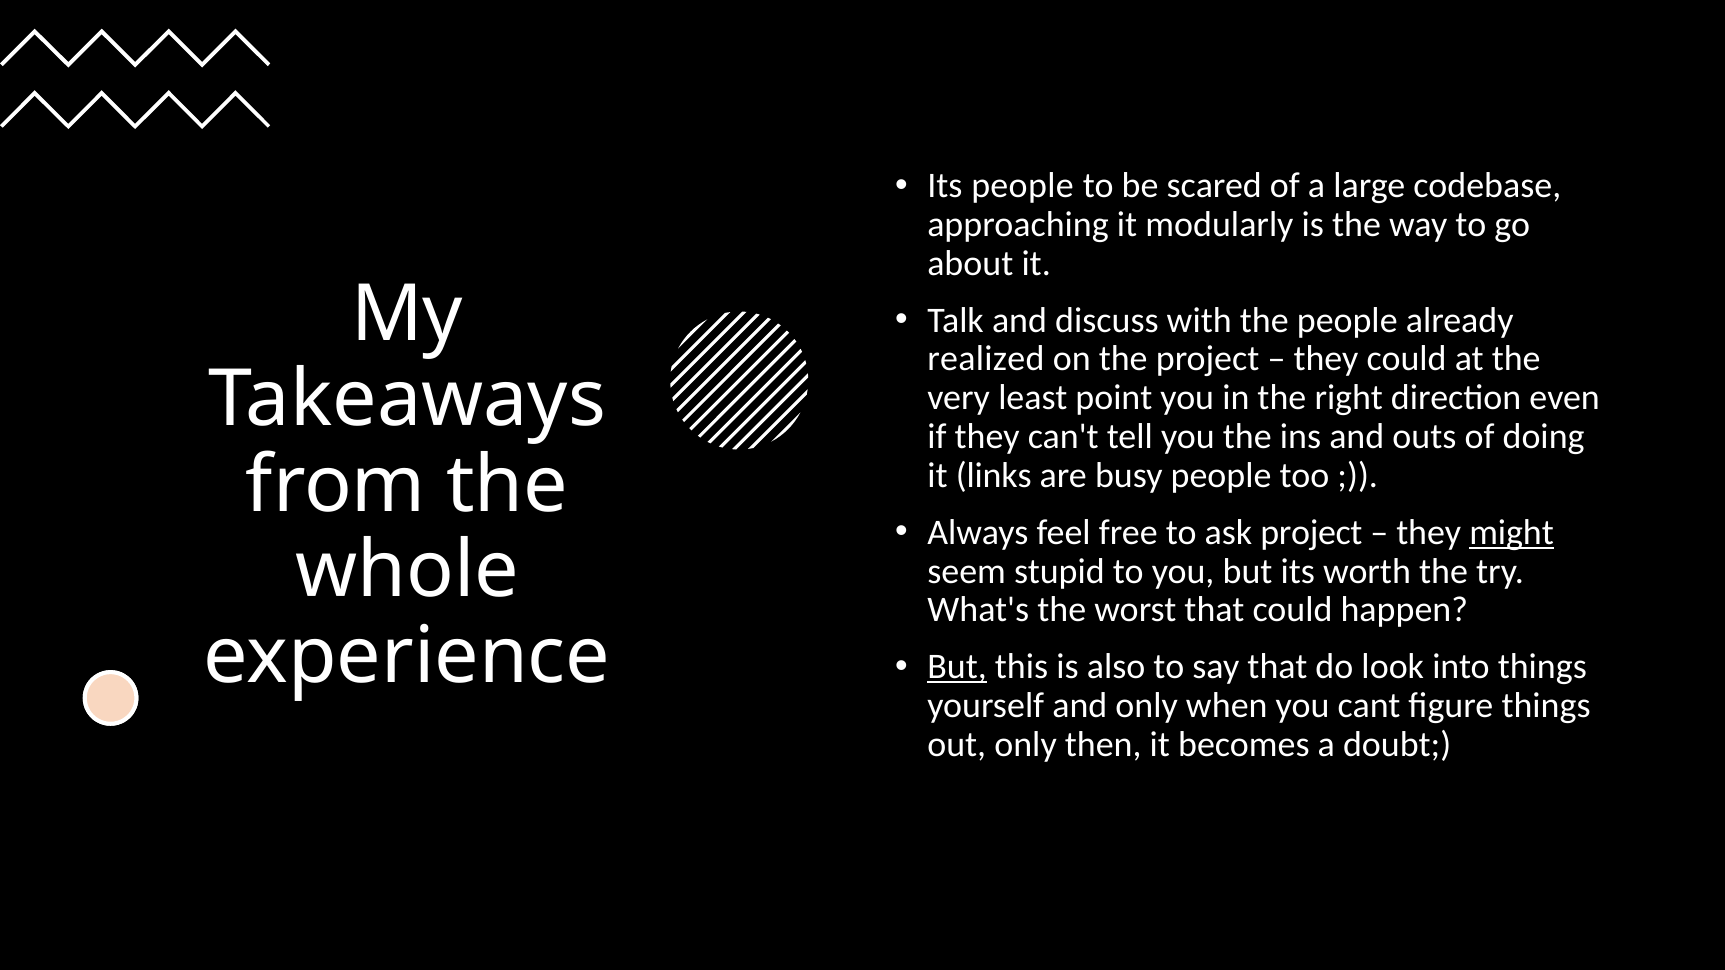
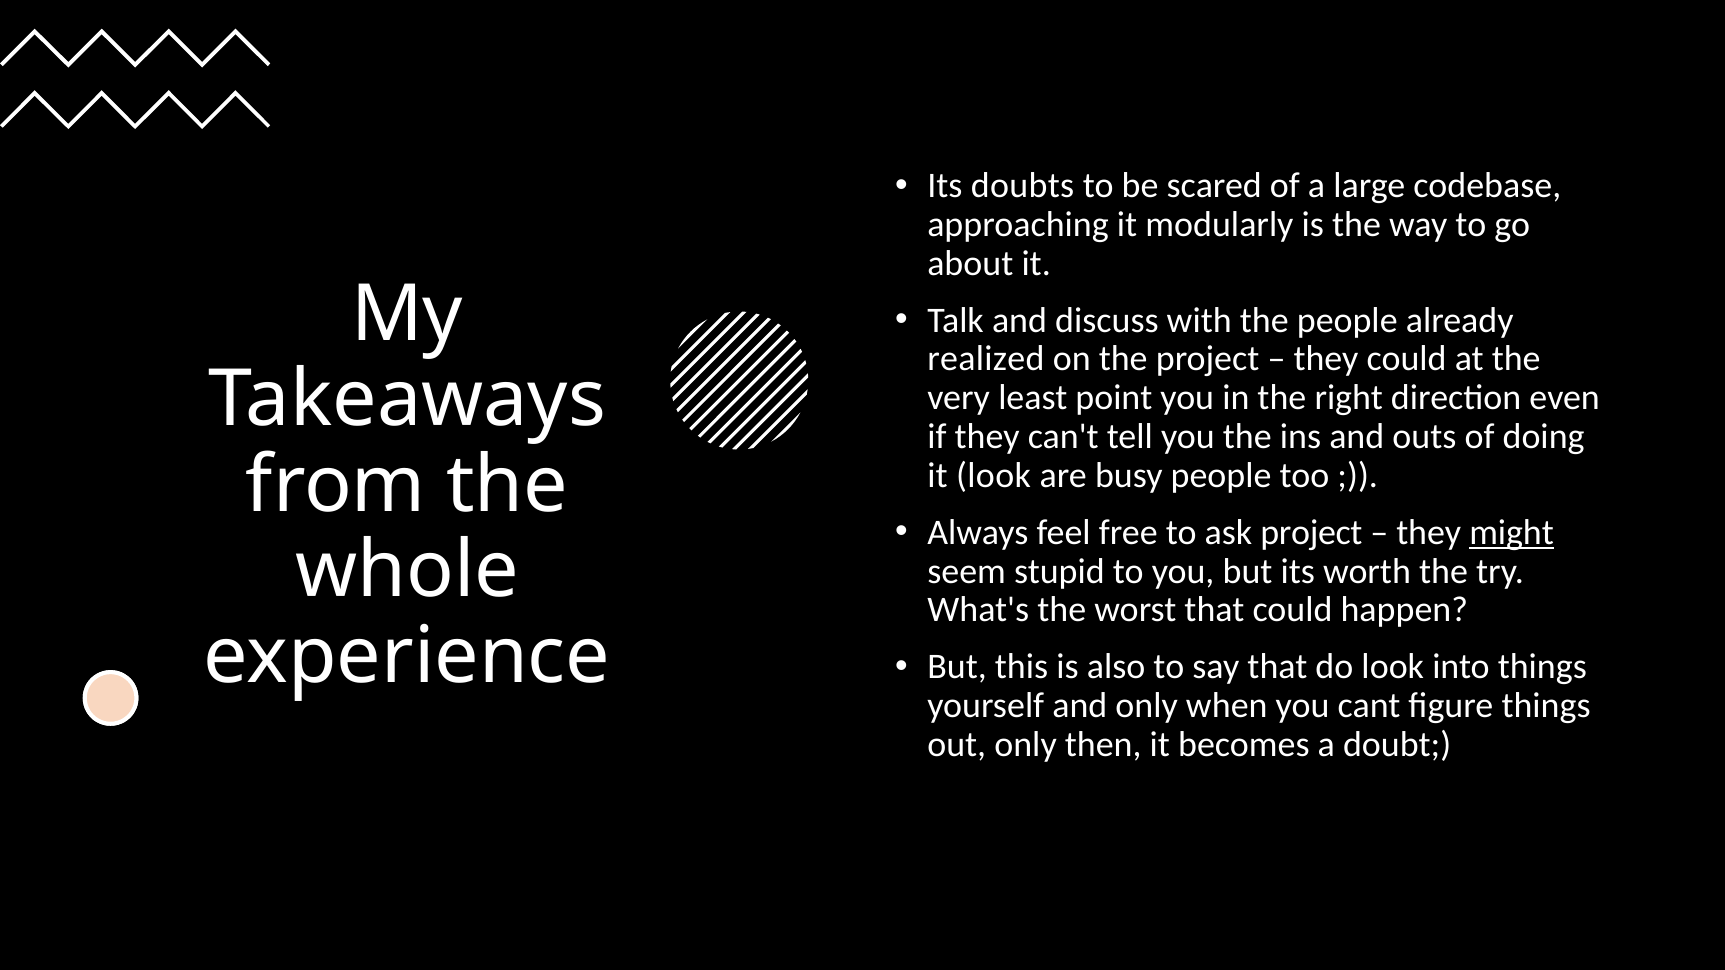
Its people: people -> doubts (1022, 186)
it links: links -> look (993, 476)
But underline: present -> none (957, 667)
